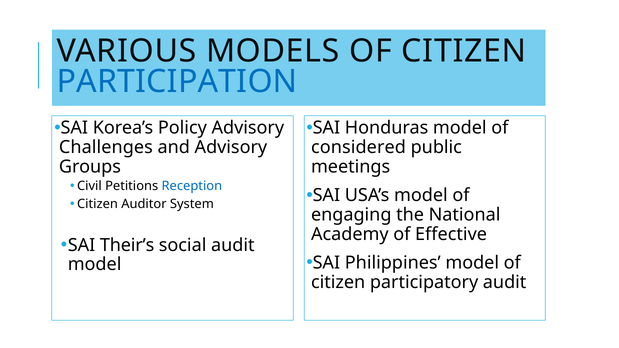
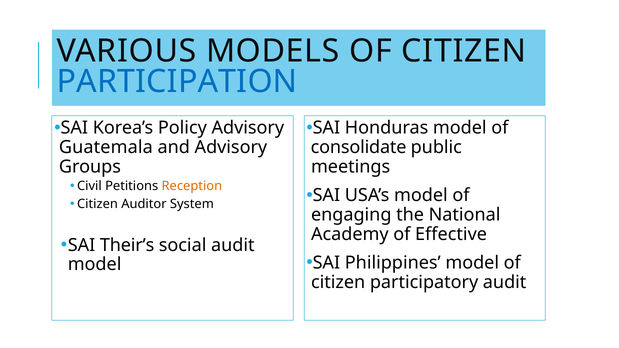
Challenges: Challenges -> Guatemala (106, 147)
considered: considered -> consolidate (359, 147)
Reception colour: blue -> orange (192, 186)
